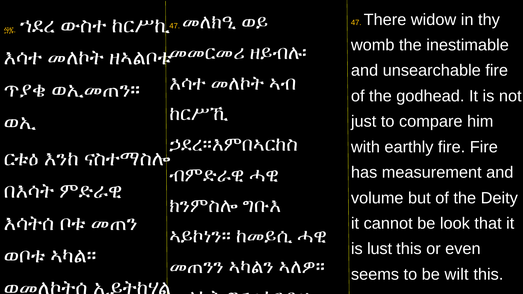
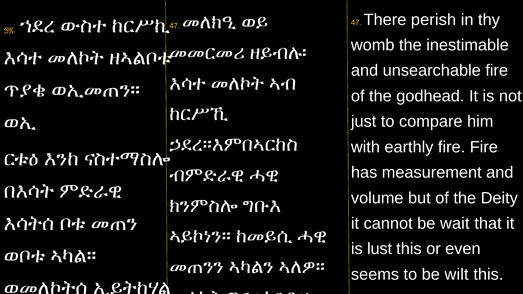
widow: widow -> perish (433, 20)
look: look -> wait (455, 224)
